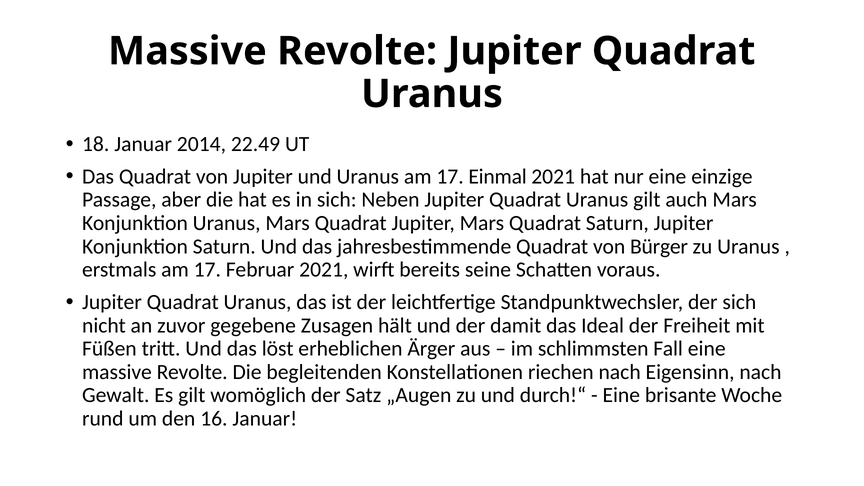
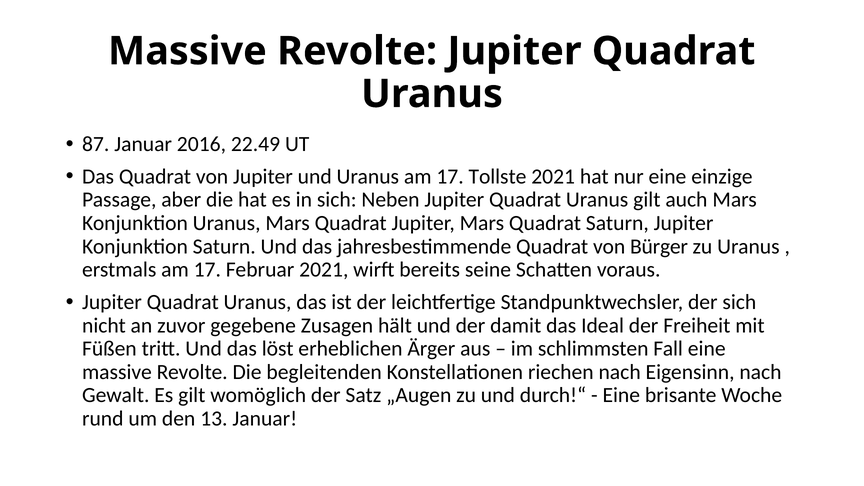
18: 18 -> 87 (96, 144)
2014: 2014 -> 2016 (201, 144)
Einmal: Einmal -> Tollste (497, 176)
16: 16 -> 13 (214, 419)
